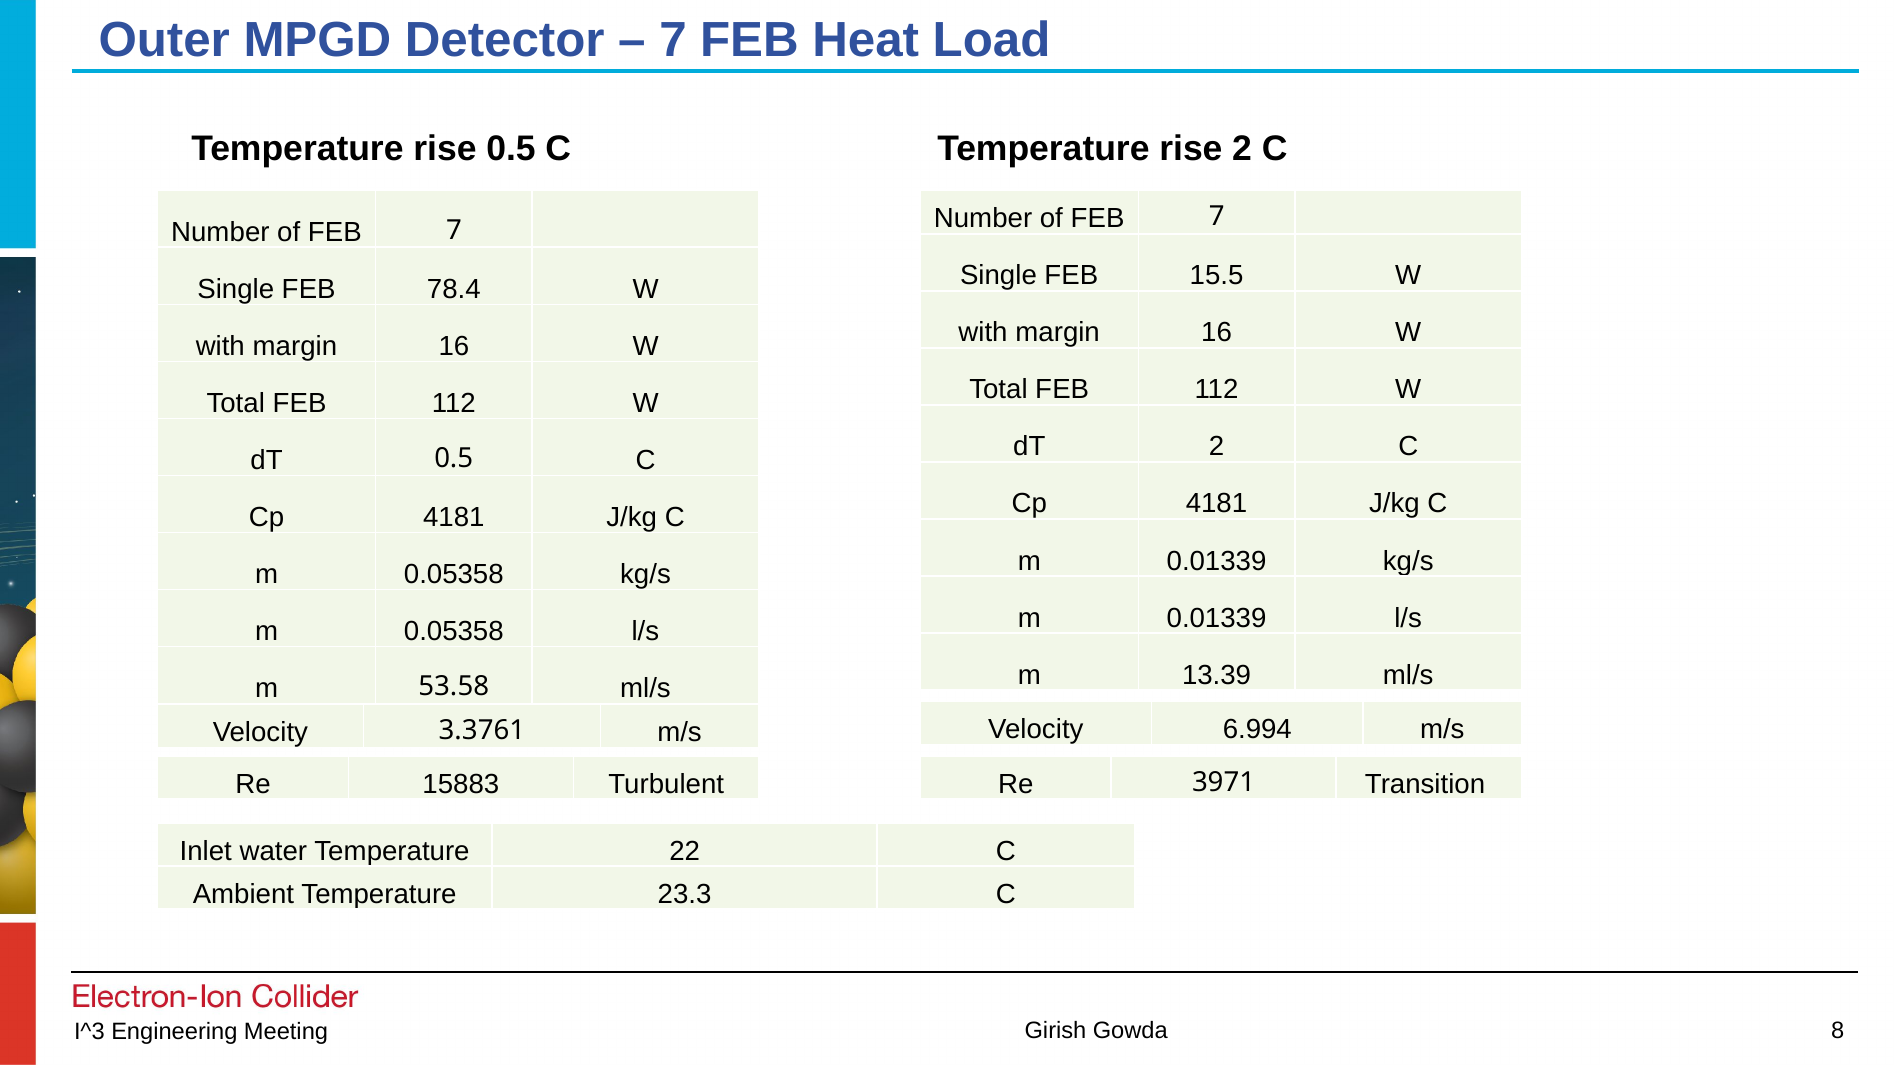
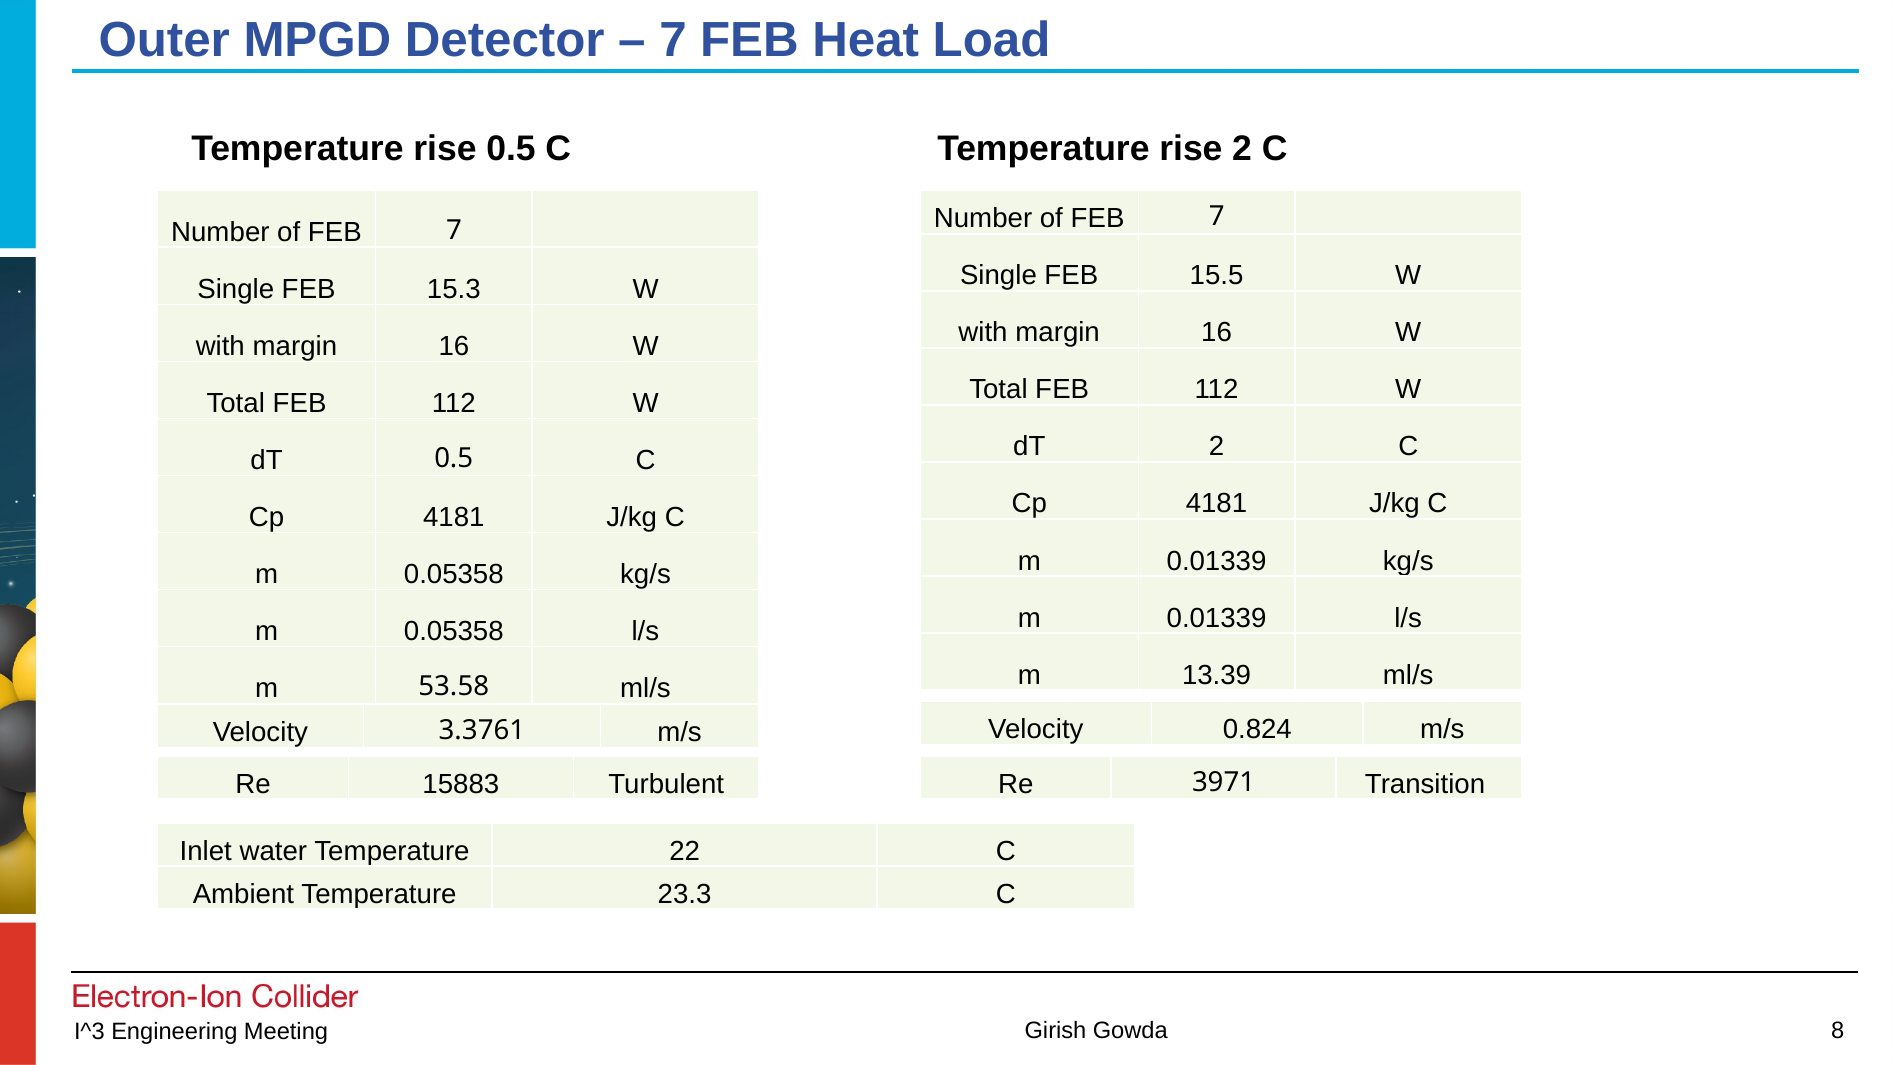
78.4: 78.4 -> 15.3 (454, 289)
6.994: 6.994 -> 0.824 (1257, 730)
